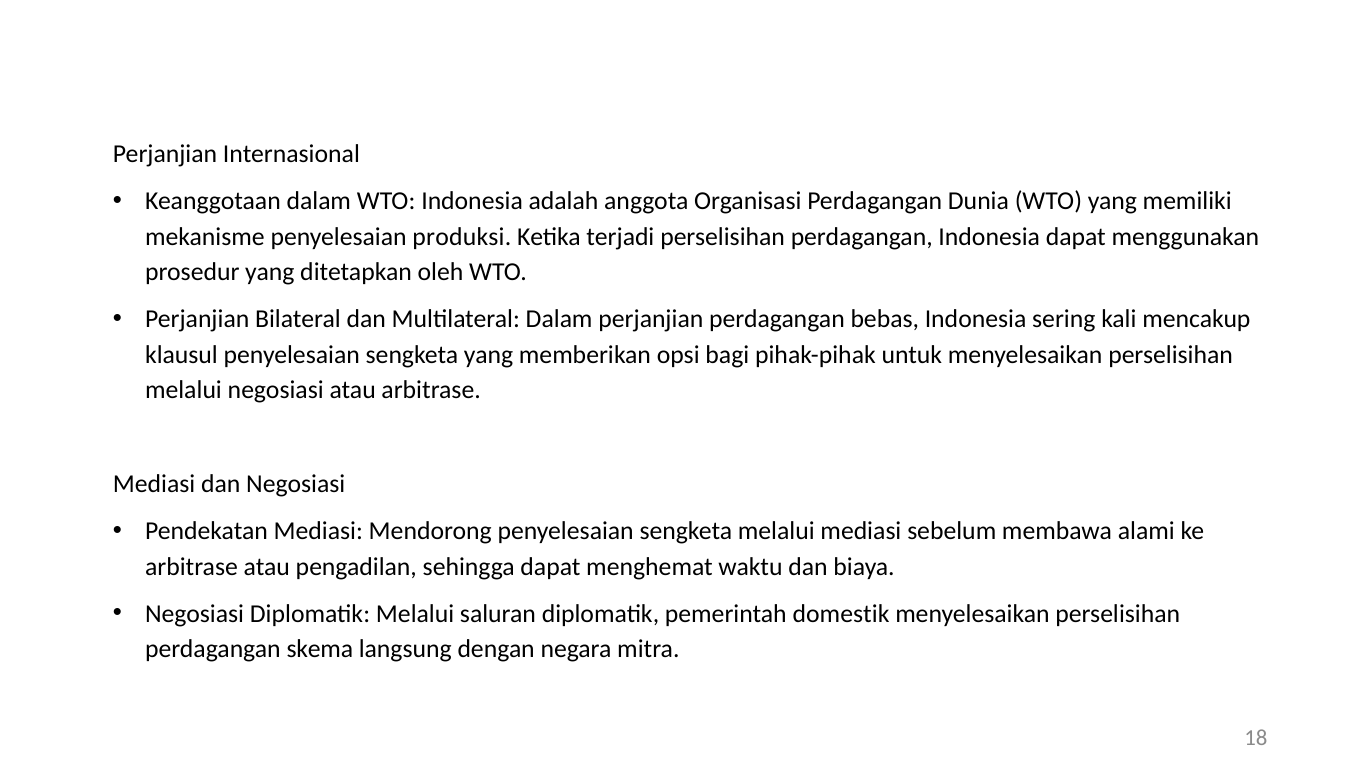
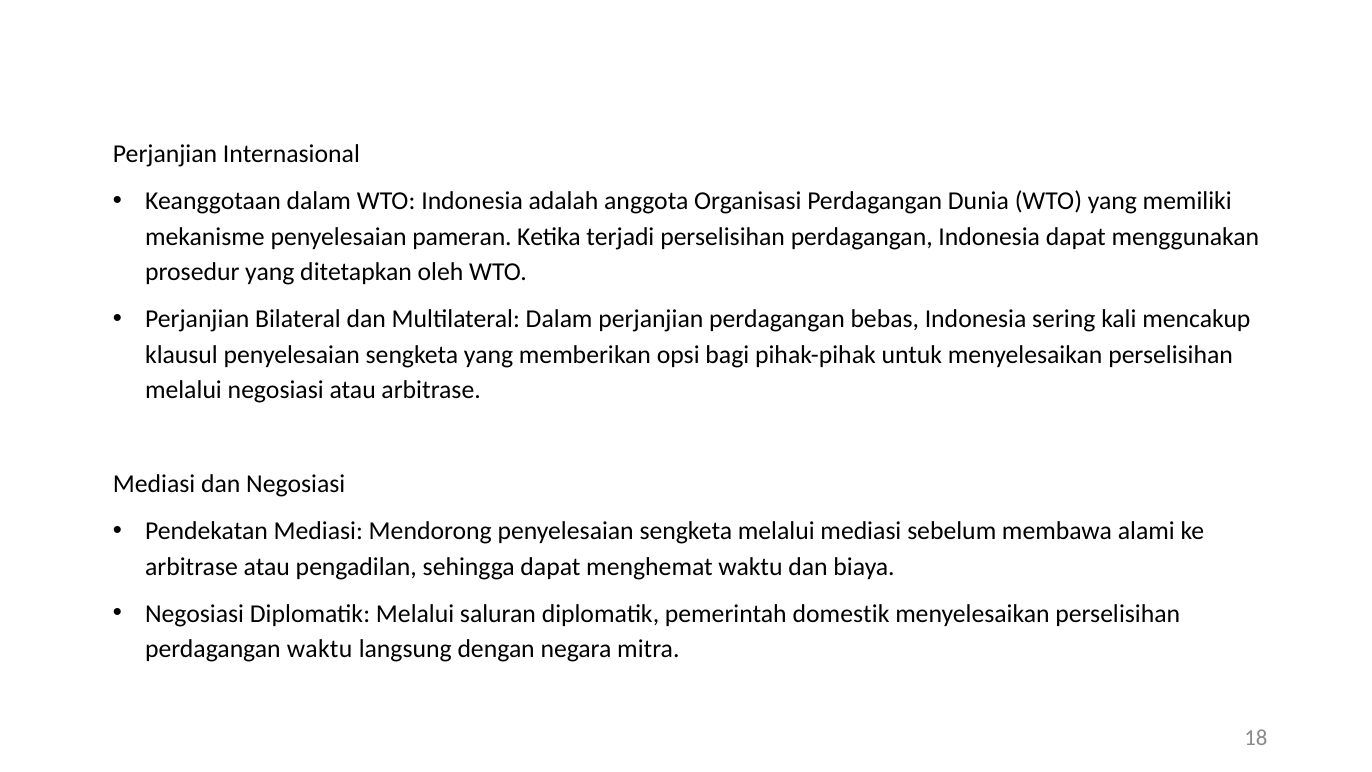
produksi: produksi -> pameran (462, 237)
perdagangan skema: skema -> waktu (320, 649)
